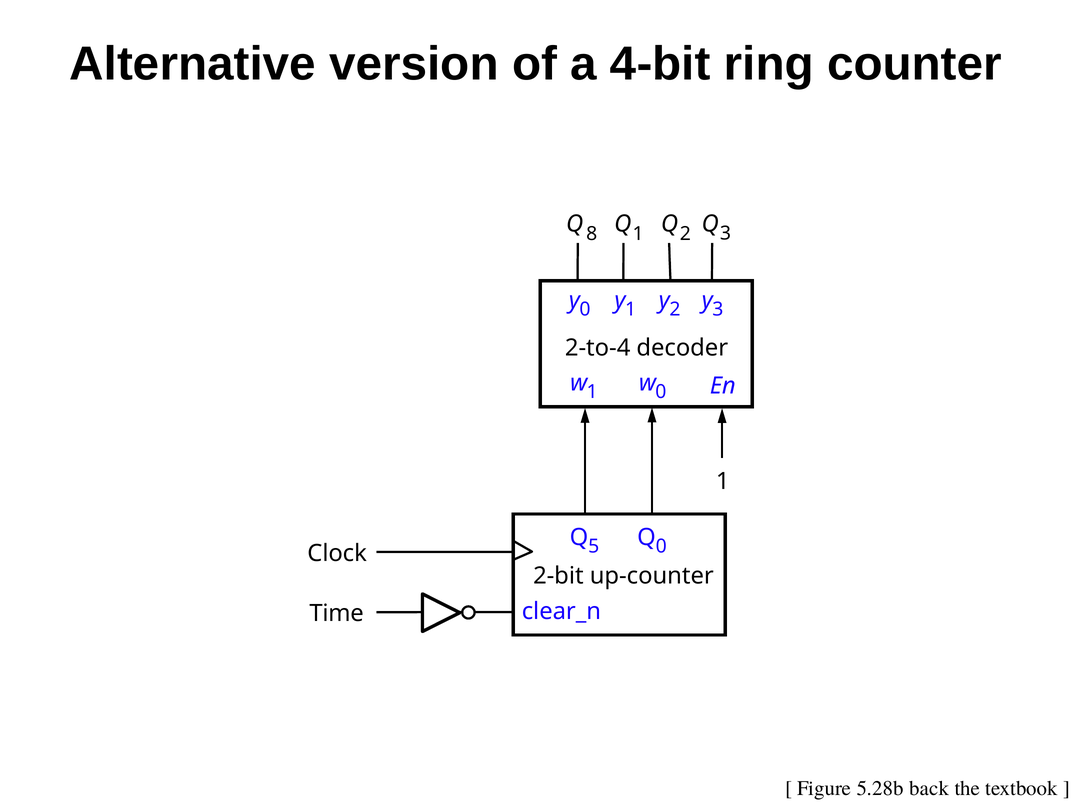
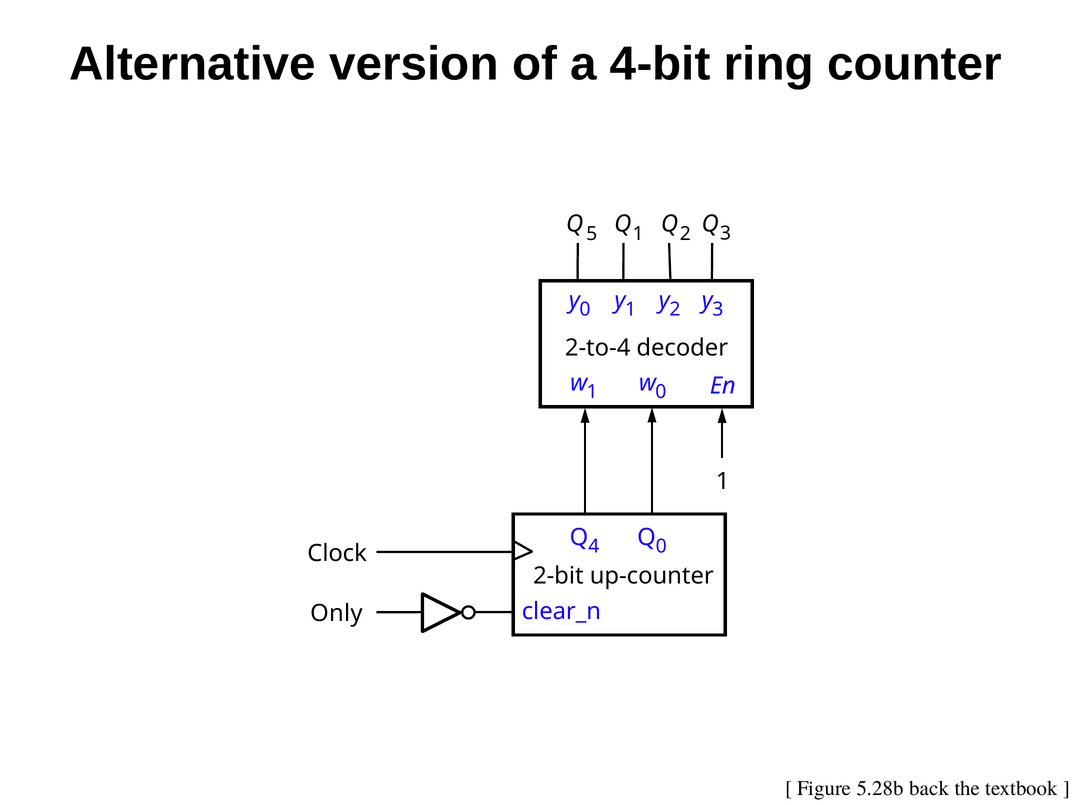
8: 8 -> 5 (592, 234)
5: 5 -> 4 (594, 546)
Time: Time -> Only (336, 613)
